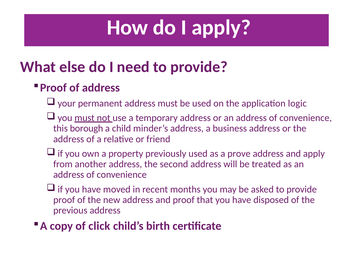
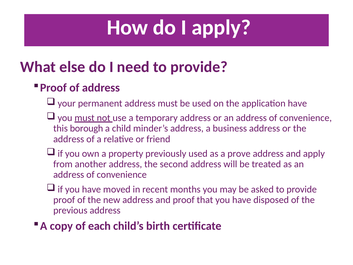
application logic: logic -> have (297, 103)
click: click -> each (99, 226)
